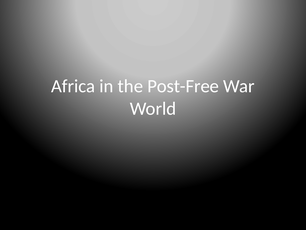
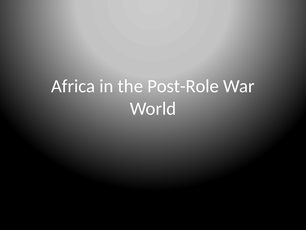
Post-Free: Post-Free -> Post-Role (183, 86)
